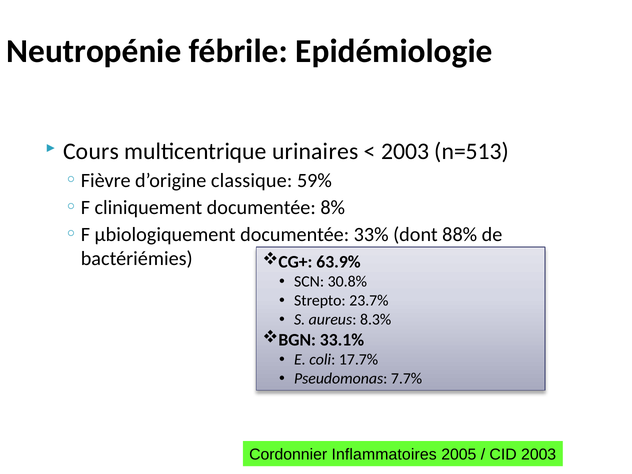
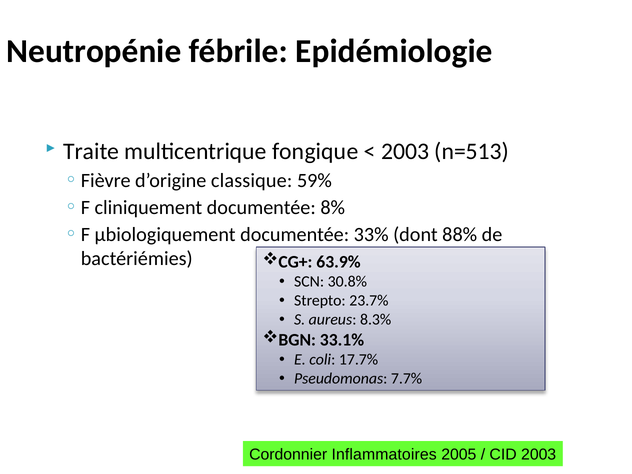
Cours: Cours -> Traite (91, 151)
urinaires: urinaires -> fongique (315, 151)
